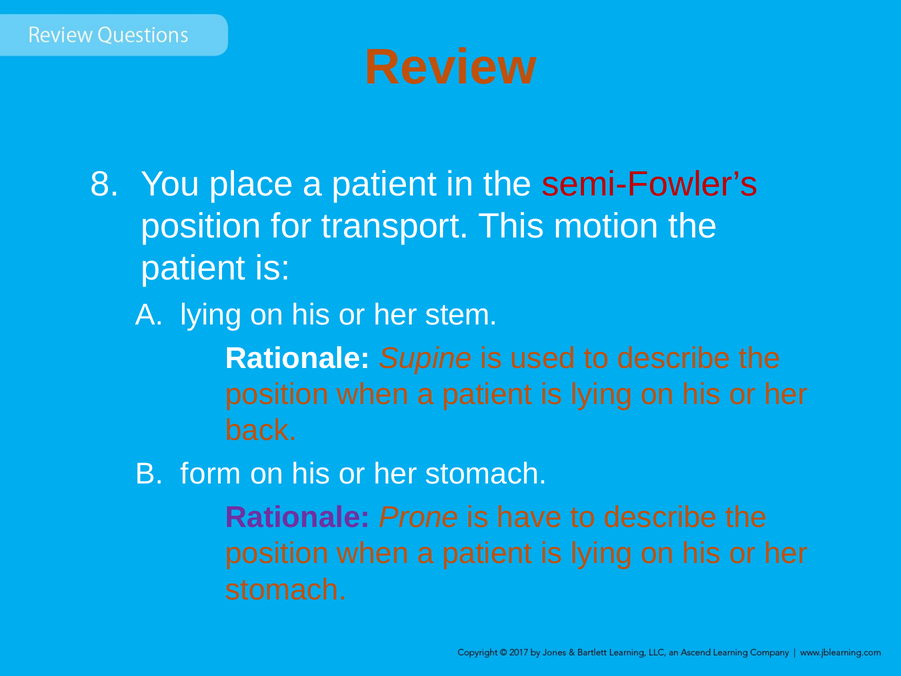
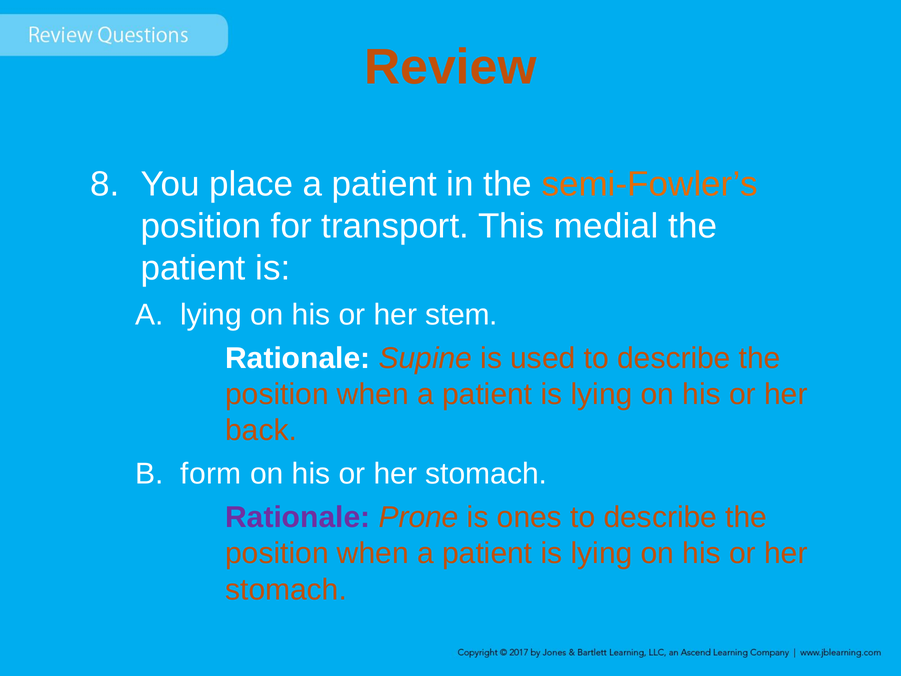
semi-Fowler’s colour: red -> orange (650, 184)
motion: motion -> medial (606, 226)
have: have -> ones (529, 517)
